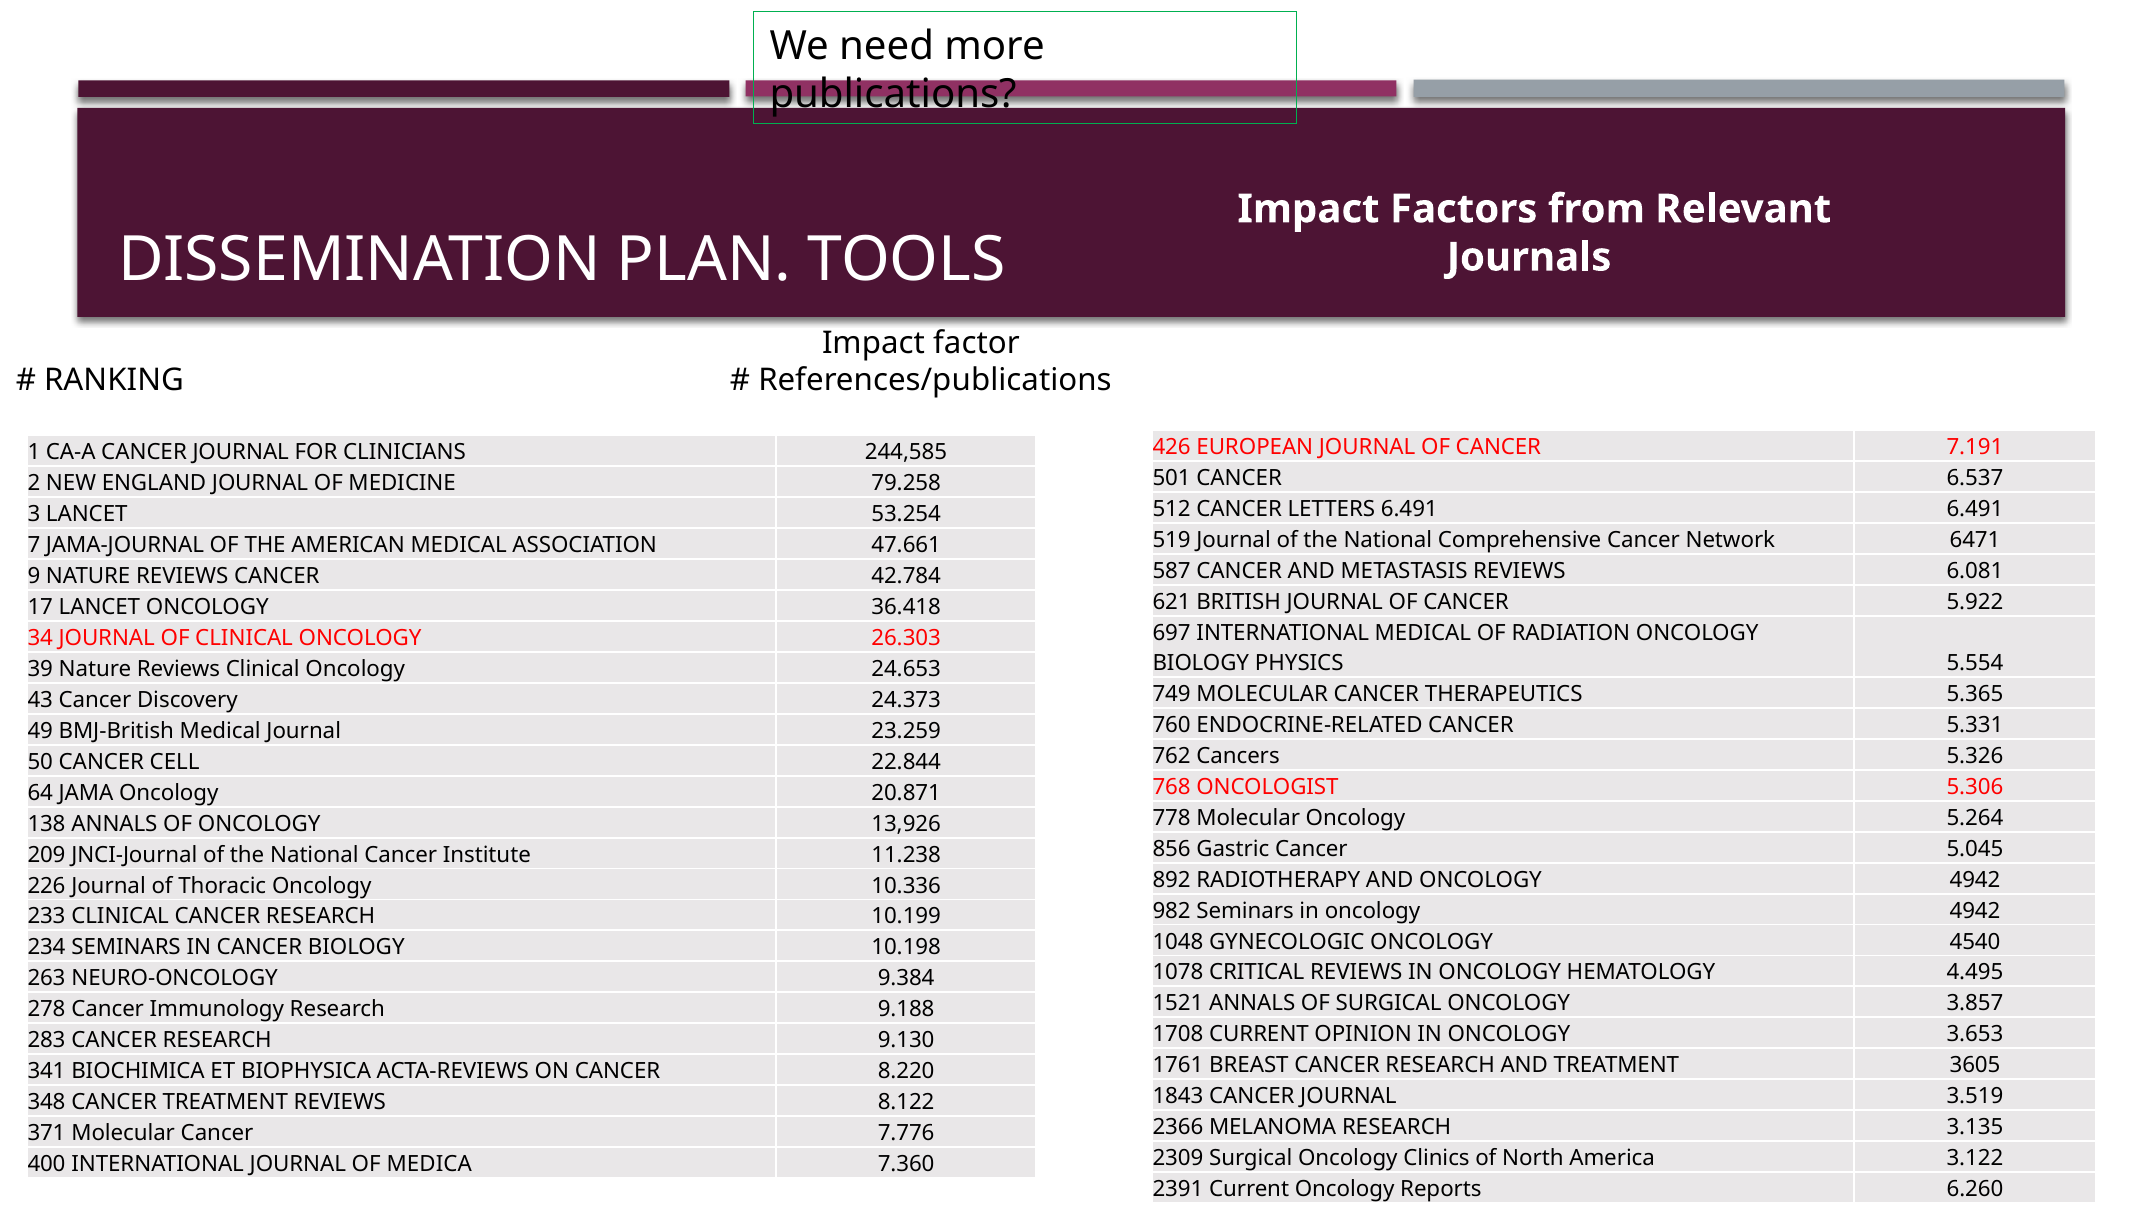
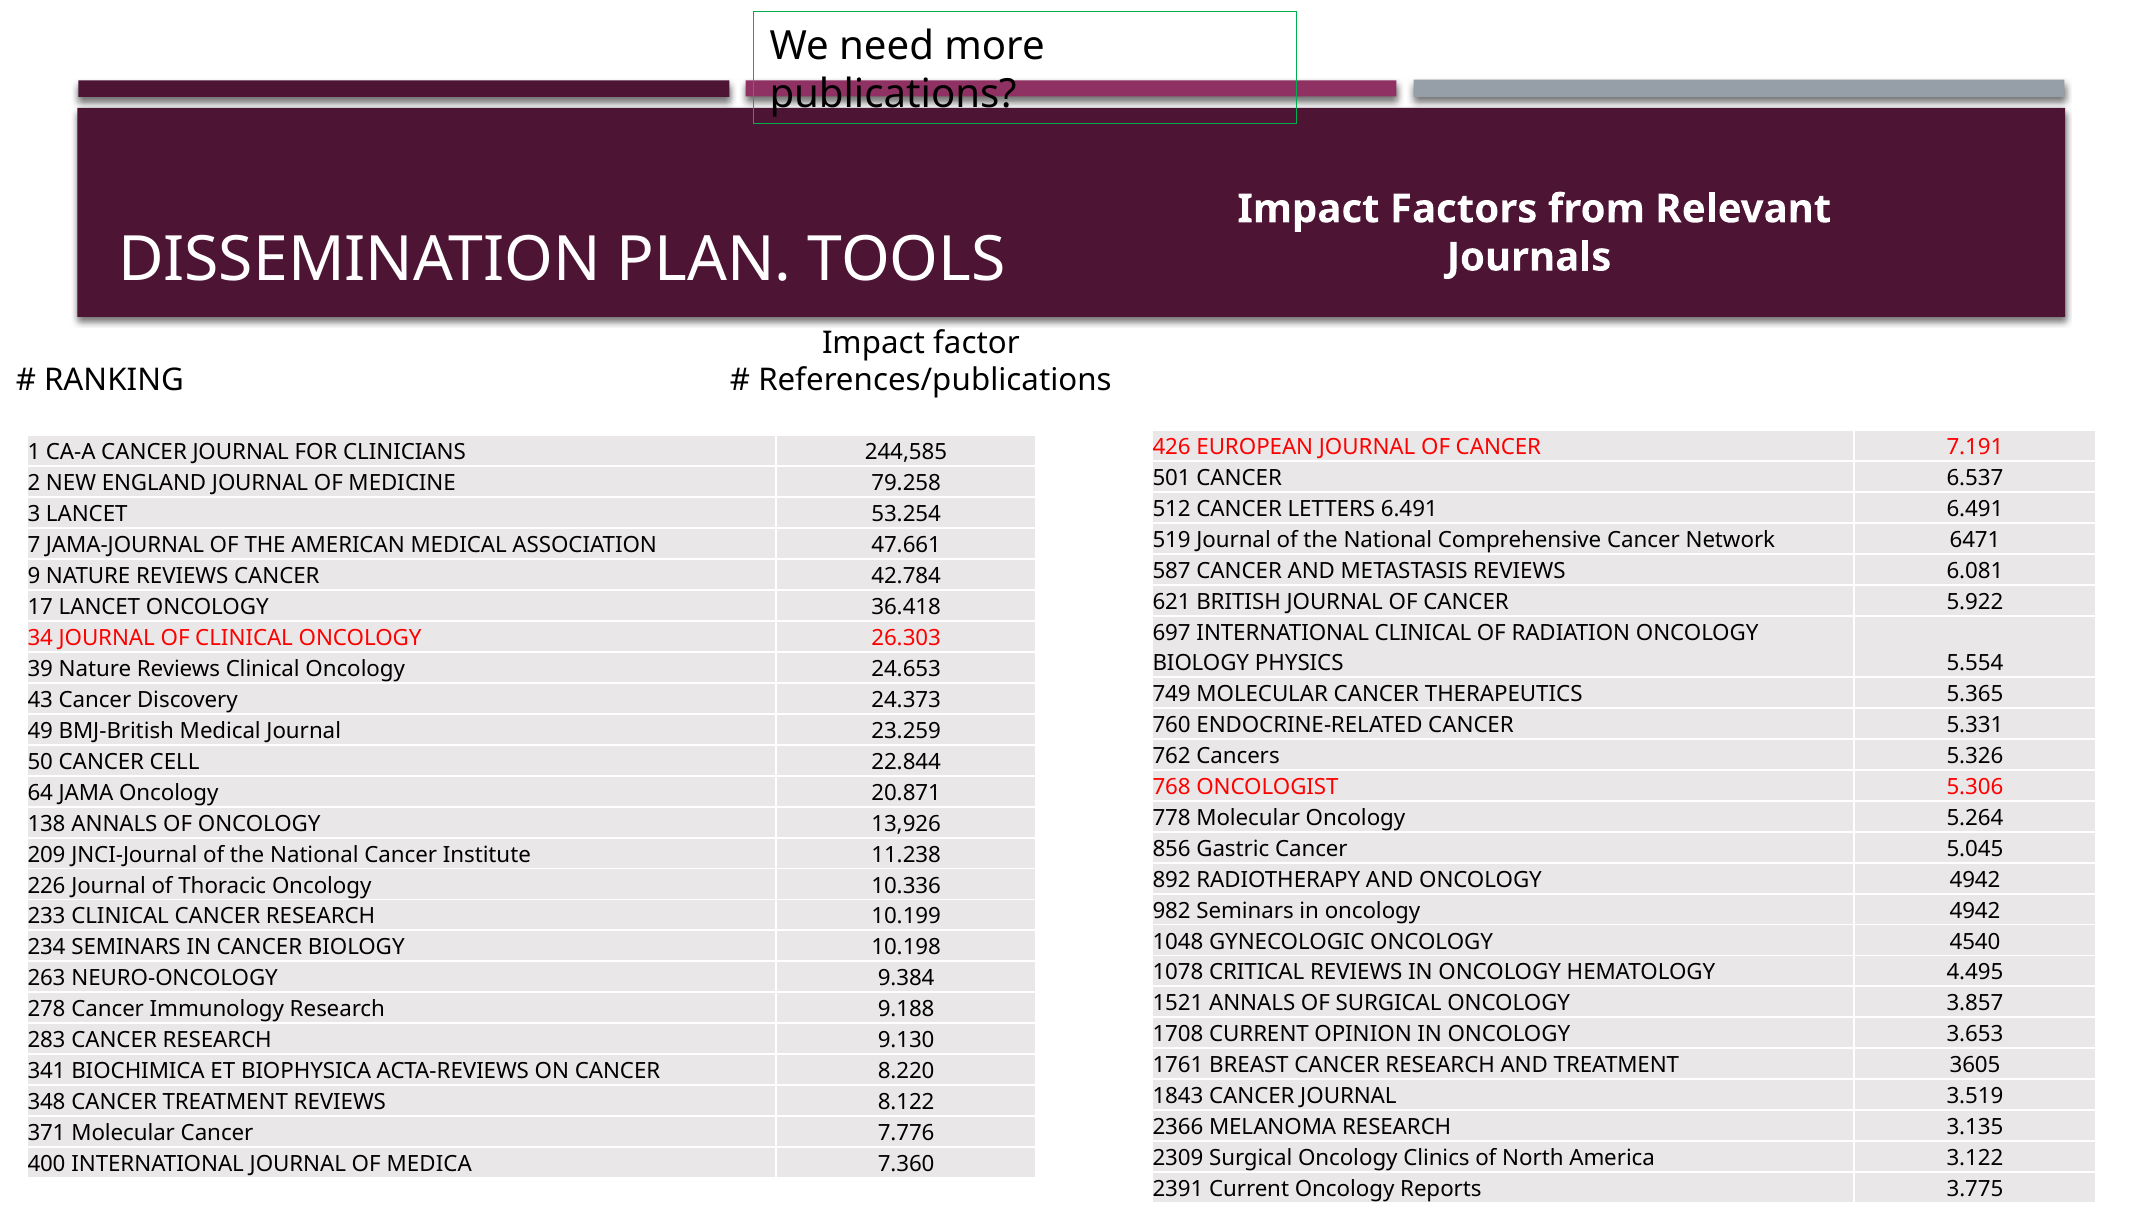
INTERNATIONAL MEDICAL: MEDICAL -> CLINICAL (1423, 633)
6.260: 6.260 -> 3.775 (1975, 1190)
